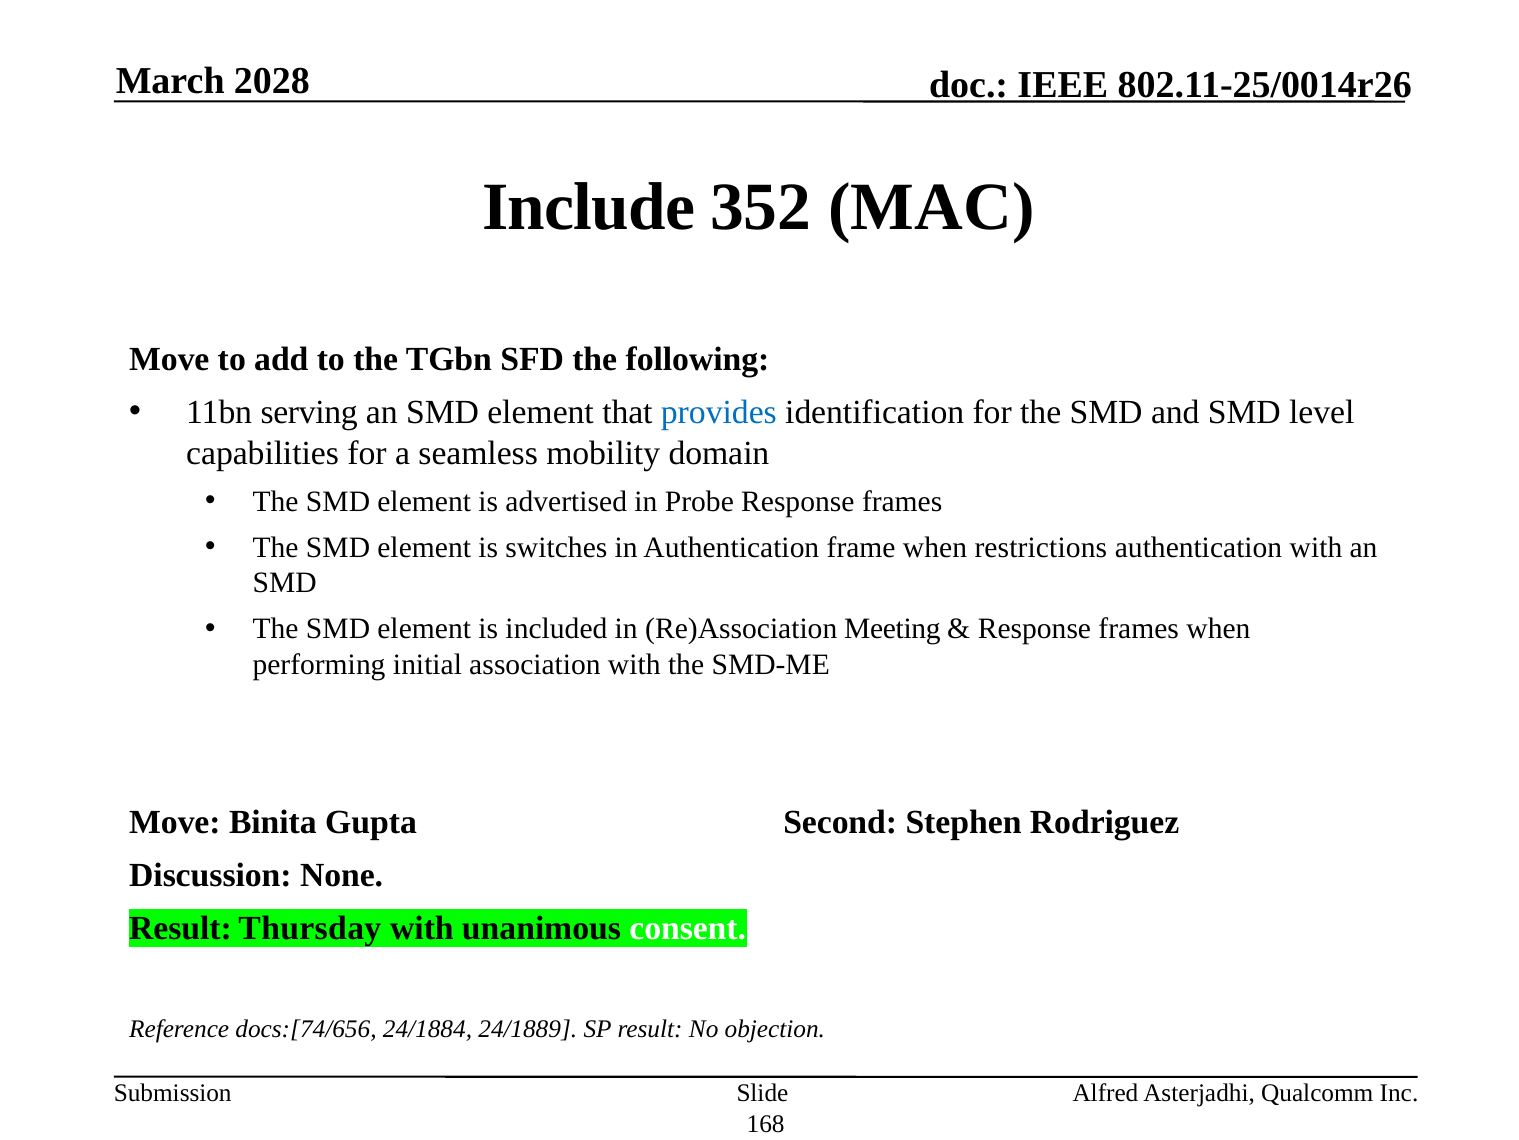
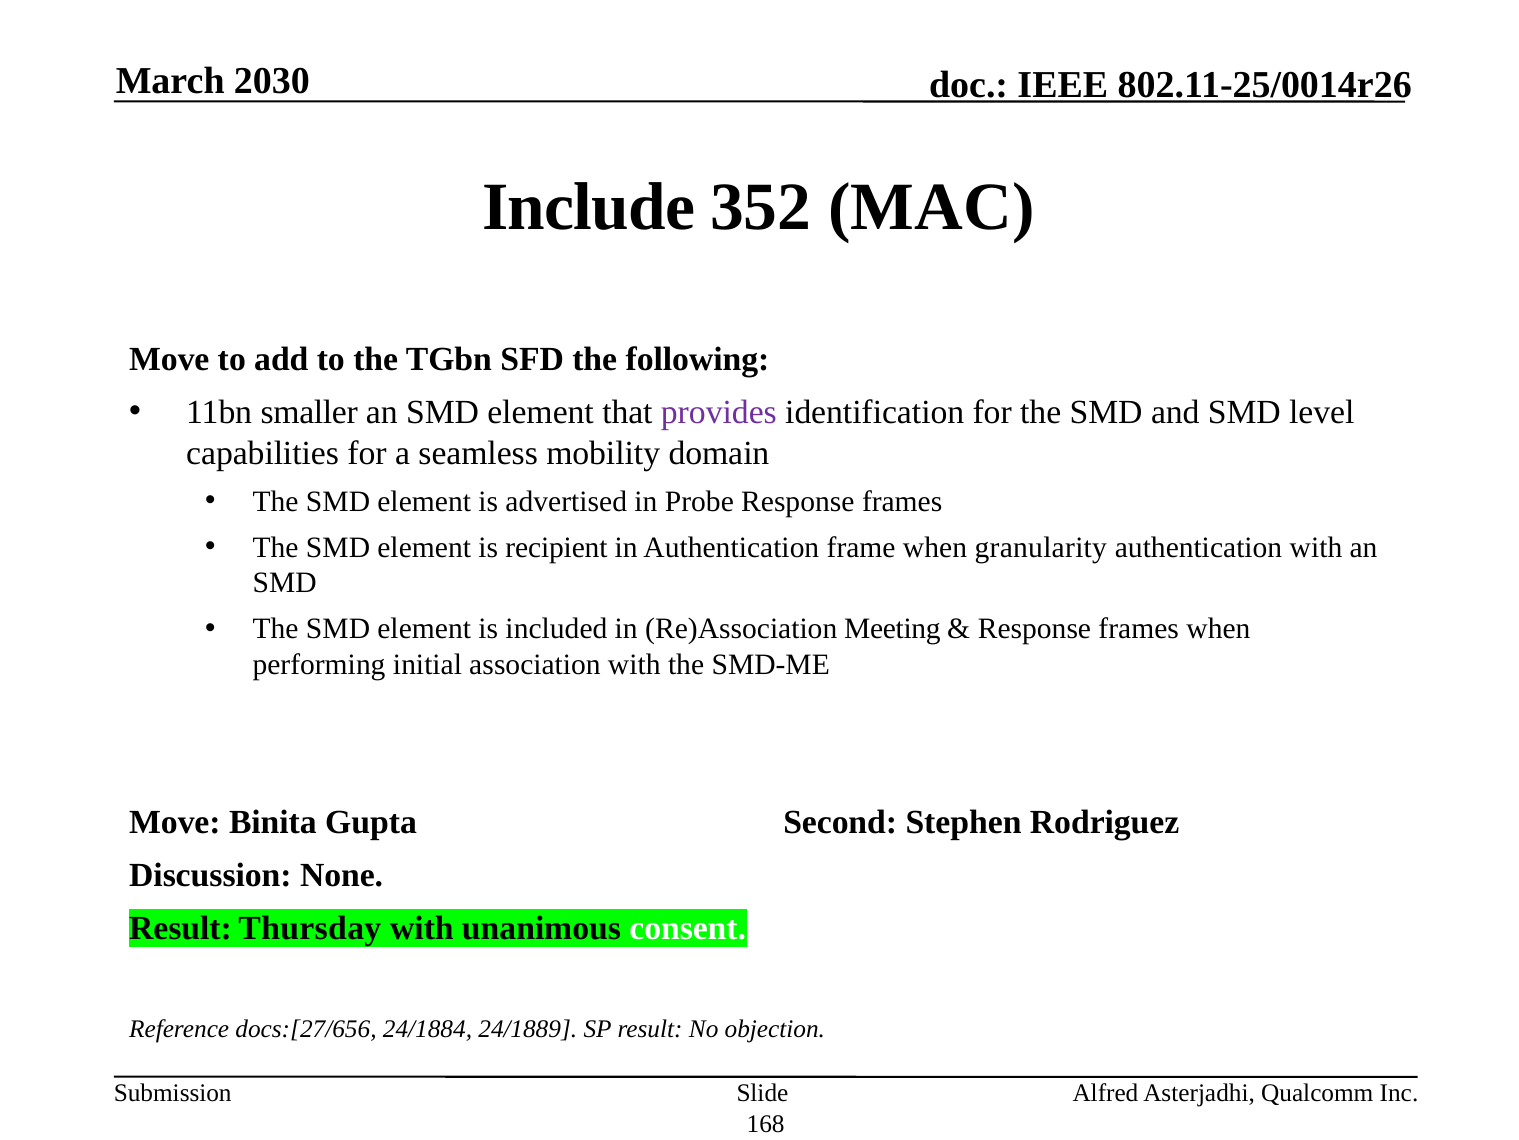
2028: 2028 -> 2030 (272, 81)
serving: serving -> smaller (309, 413)
provides colour: blue -> purple (719, 413)
switches: switches -> recipient (557, 547)
restrictions: restrictions -> granularity (1041, 547)
docs:[74/656: docs:[74/656 -> docs:[27/656 (306, 1028)
